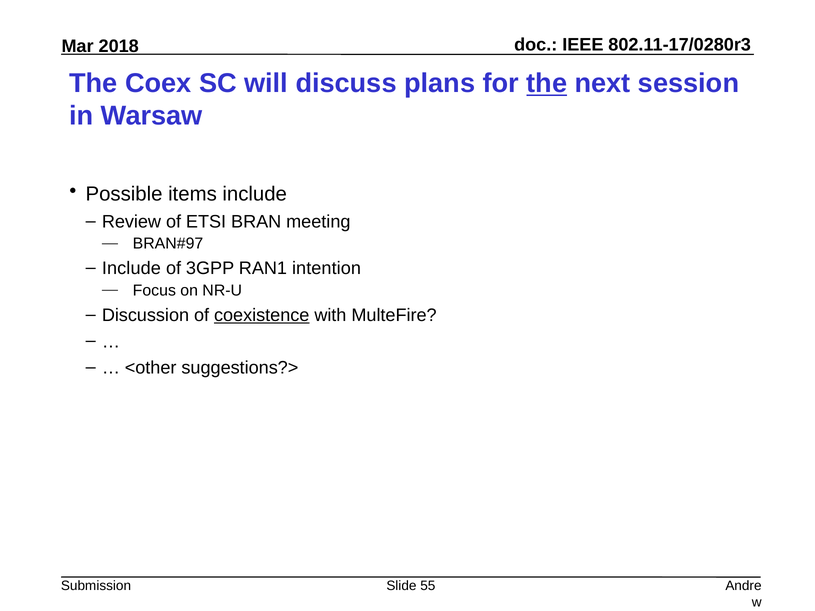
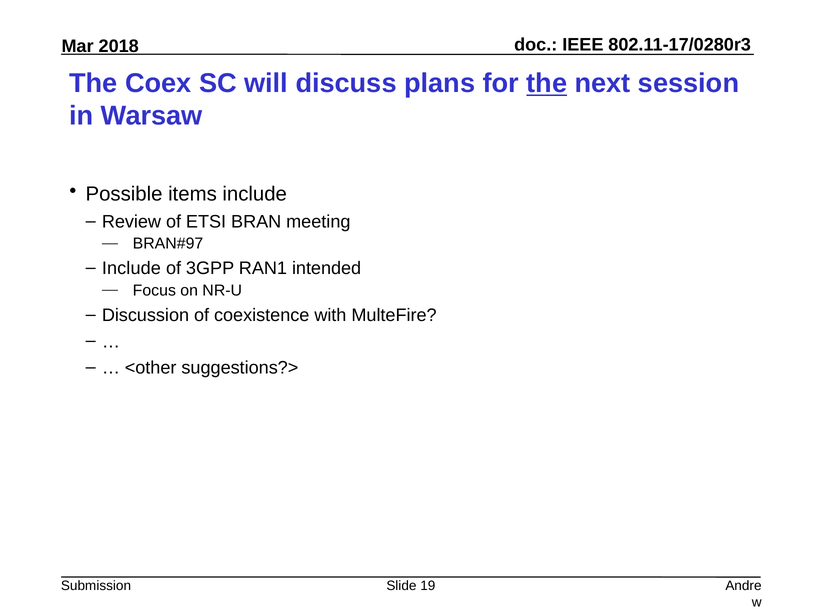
intention: intention -> intended (327, 269)
coexistence underline: present -> none (262, 315)
55: 55 -> 19 (428, 586)
